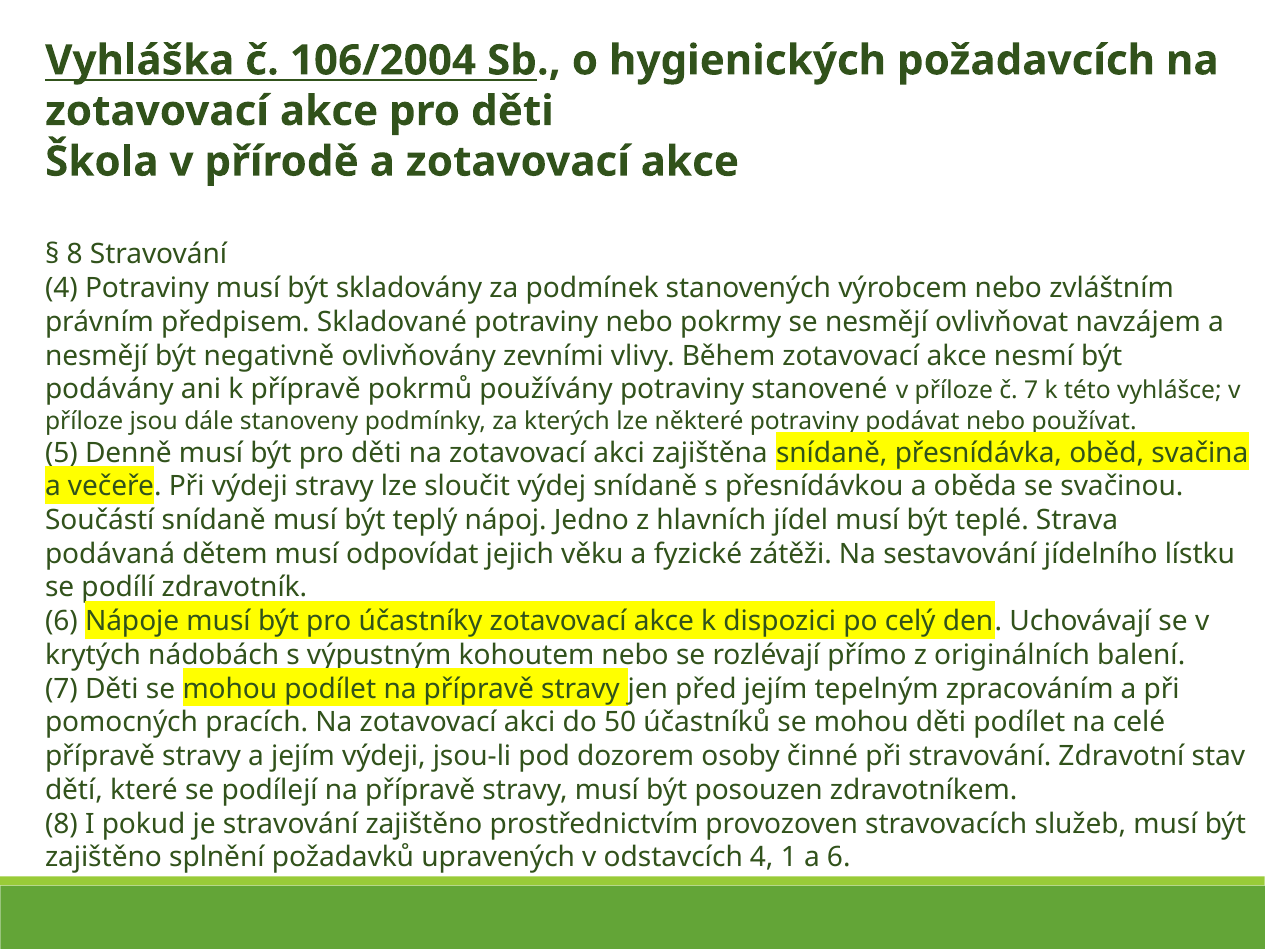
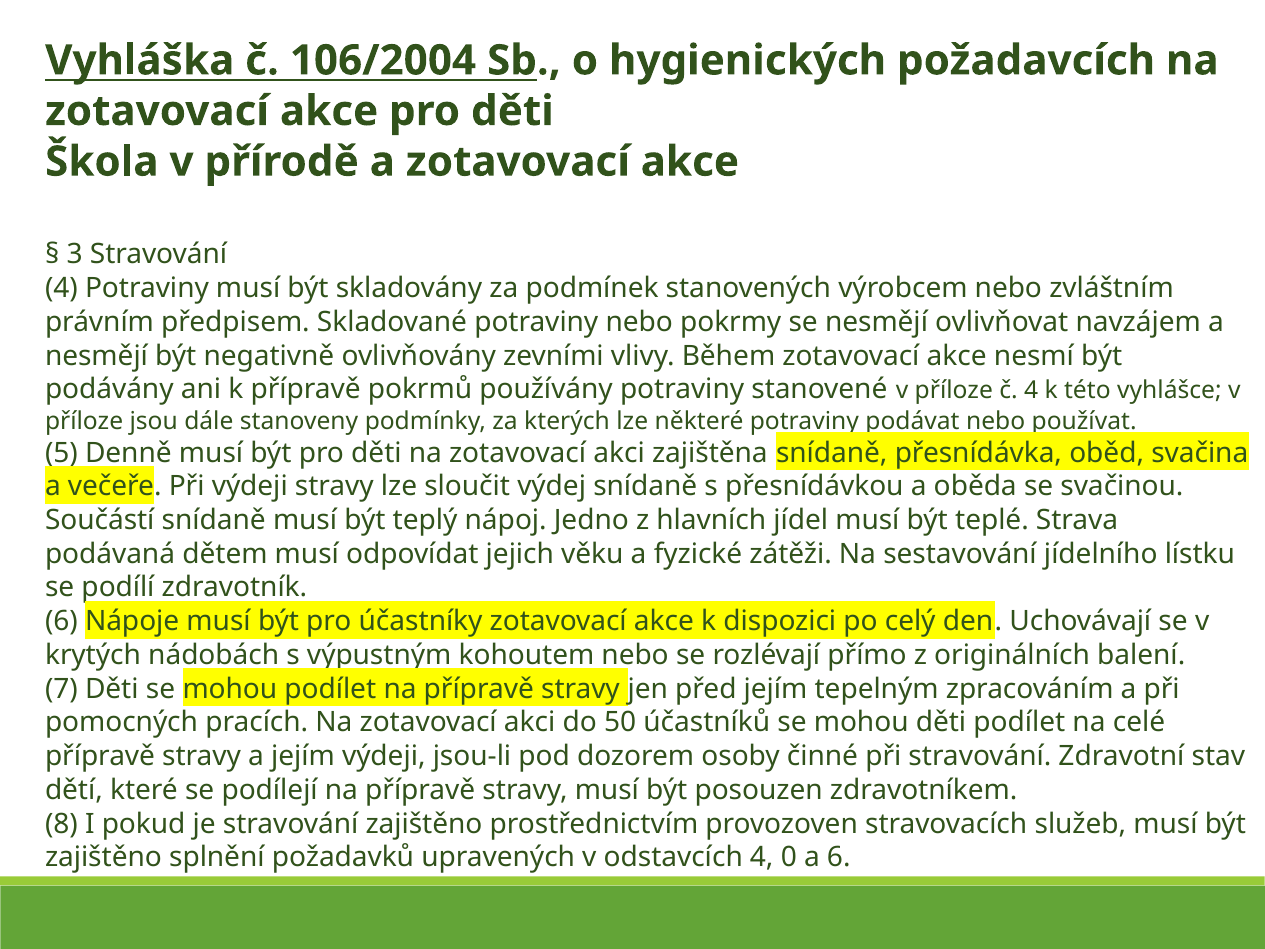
8: 8 -> 3 (75, 255)
č 7: 7 -> 4 (1031, 391)
1: 1 -> 0 (789, 857)
